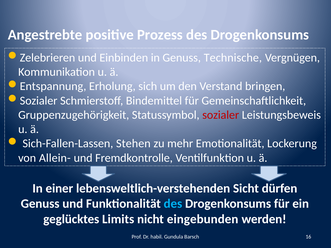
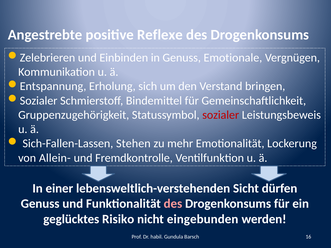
Prozess: Prozess -> Reflexe (160, 35)
Technische: Technische -> Emotionale (233, 58)
des colour: light blue -> pink (173, 204)
Limits: Limits -> Risiko (118, 219)
